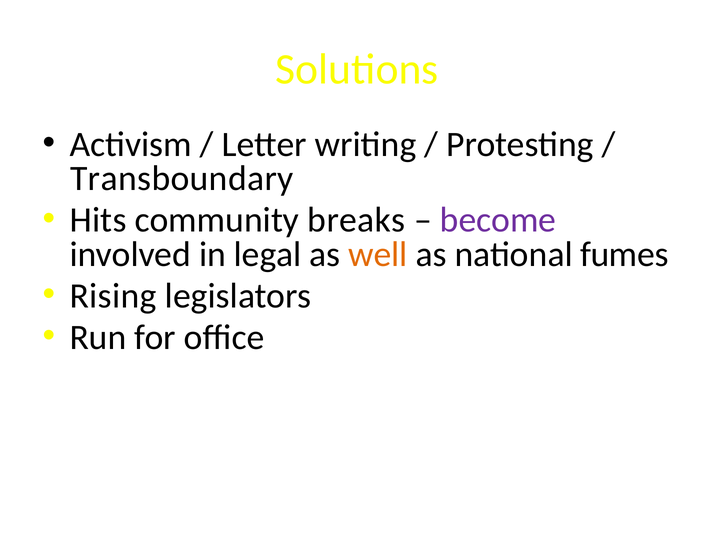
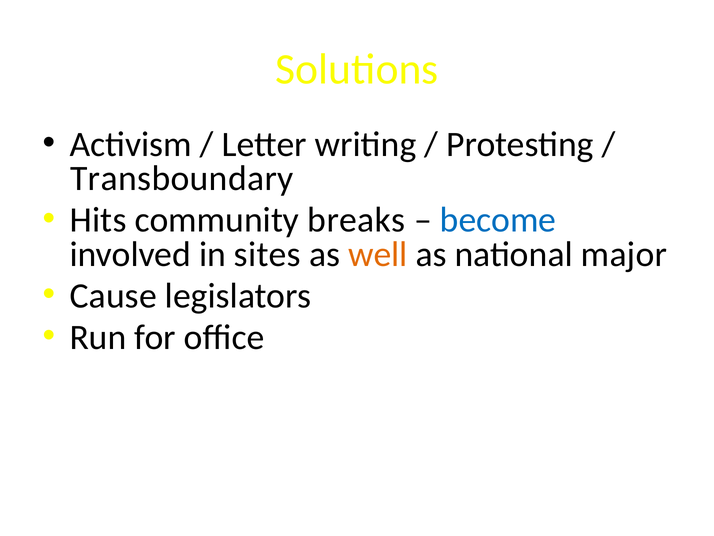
become colour: purple -> blue (498, 220)
legal: legal -> sites (267, 254)
fumes: fumes -> major (624, 254)
Rising: Rising -> Cause (113, 295)
